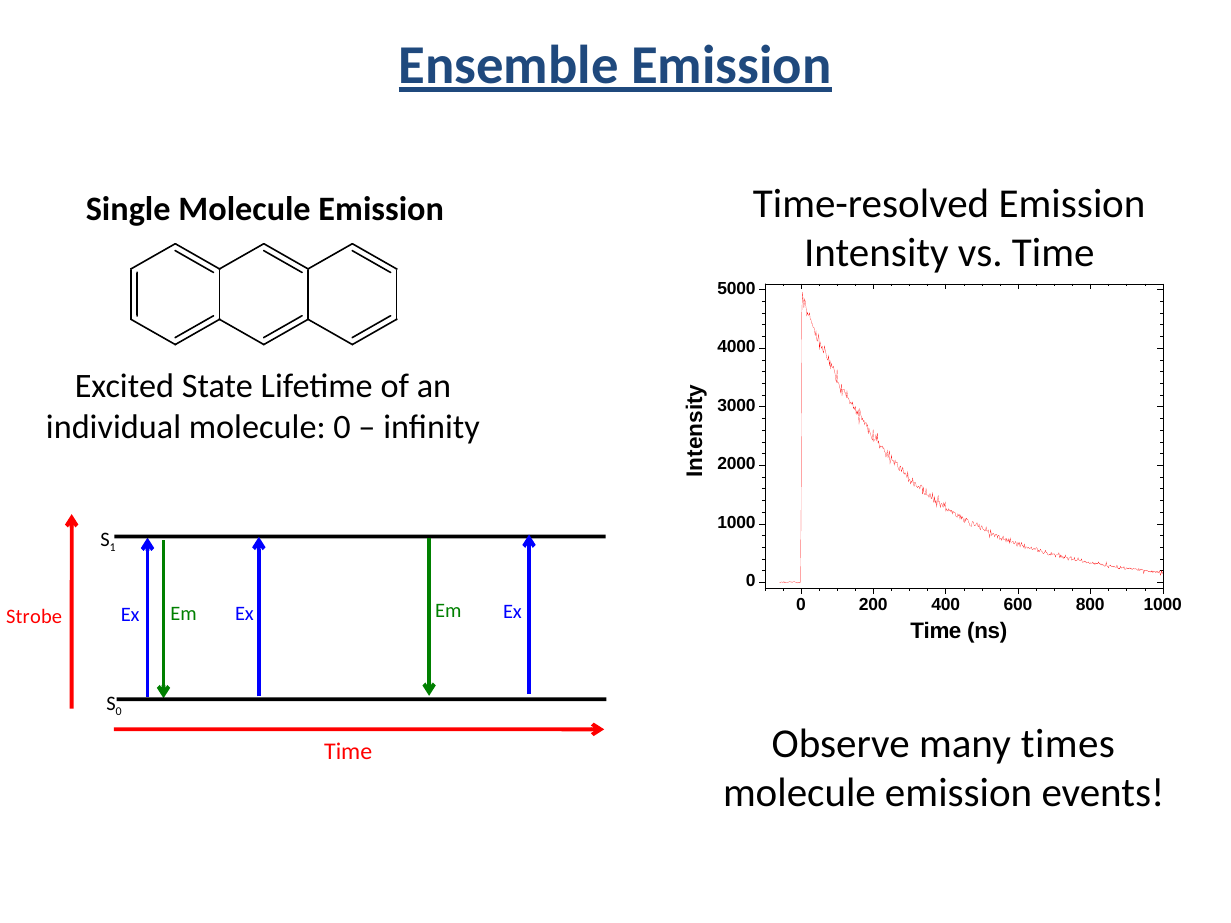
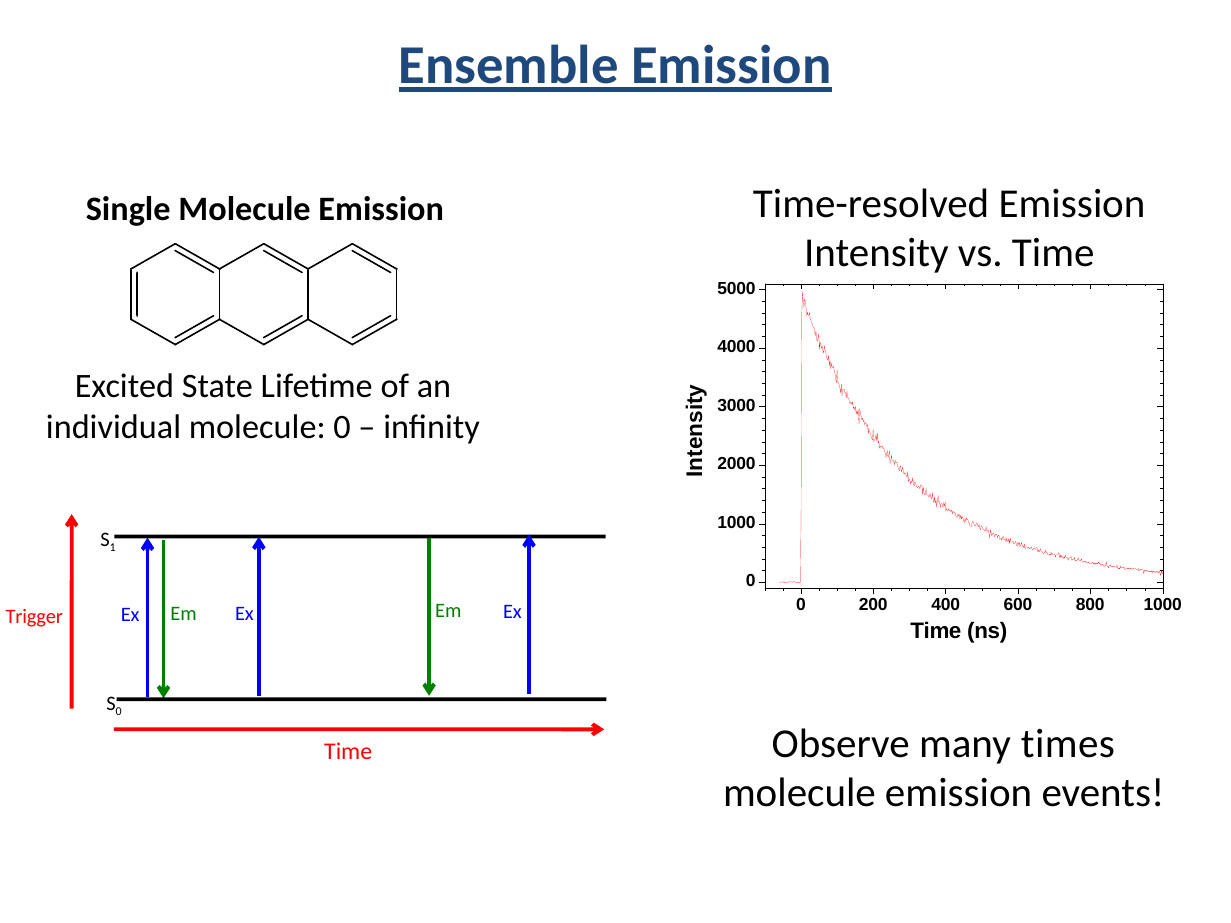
Strobe: Strobe -> Trigger (34, 617)
